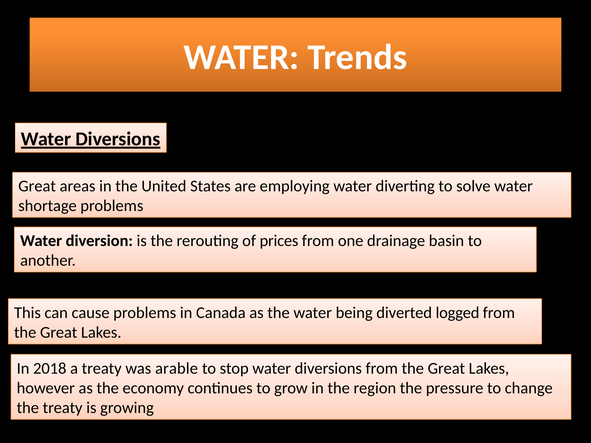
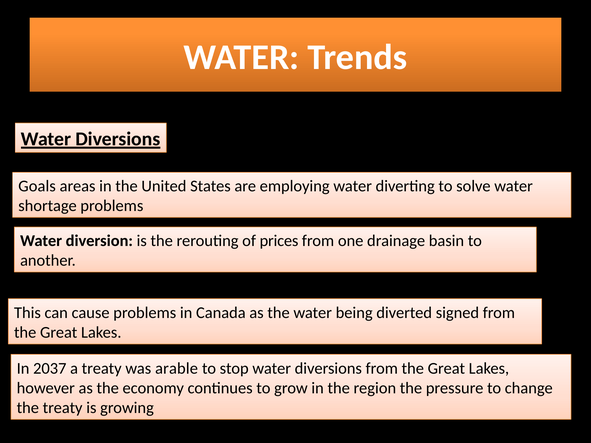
Great: Great -> Goals (37, 186)
logged: logged -> signed (457, 313)
2018: 2018 -> 2037 (50, 369)
